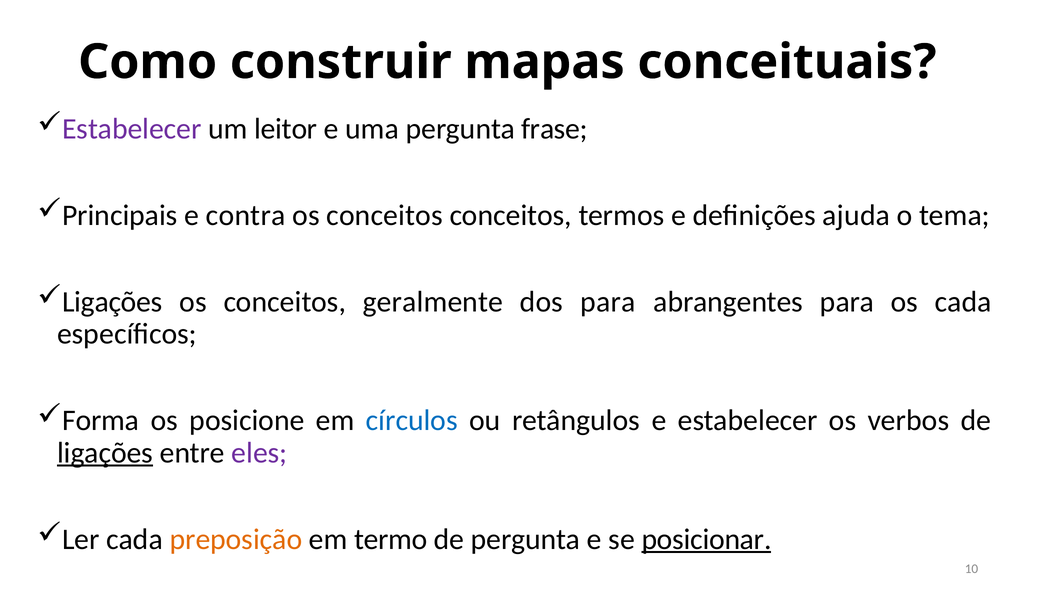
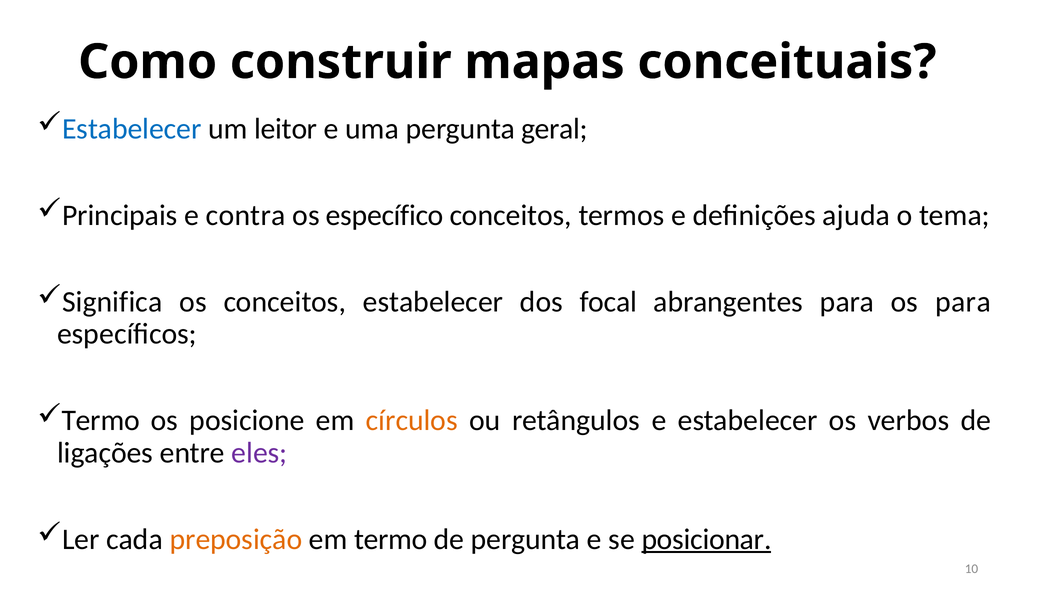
Estabelecer colour: purple -> blue (132, 129)
frase: frase -> geral (554, 129)
conceitos: conceitos -> específico (385, 215)
Ligações: Ligações -> Significa (112, 302)
conceitos geralmente: geralmente -> estabelecer (433, 302)
dos para: para -> focal (608, 302)
os cada: cada -> para (963, 302)
Forma: Forma -> Termo (101, 420)
círculos colour: blue -> orange (412, 420)
ligações underline: present -> none (105, 452)
